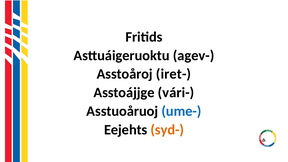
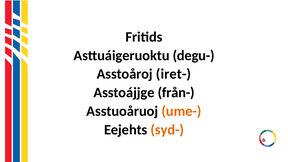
agev-: agev- -> degu- (194, 55)
vári-: vári- -> från- (176, 93)
ume- colour: blue -> orange (181, 111)
